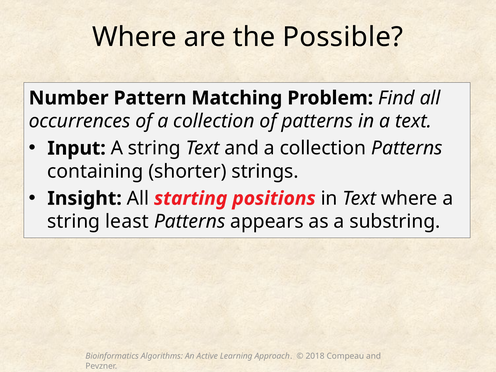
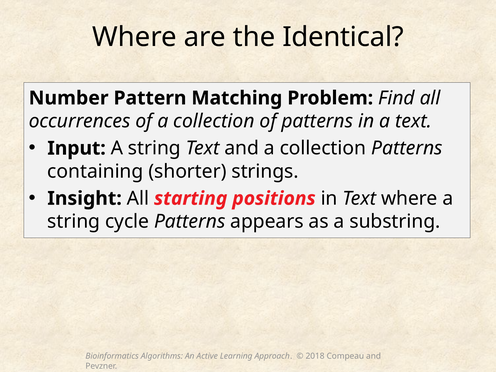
Possible: Possible -> Identical (343, 37)
least: least -> cycle (127, 222)
